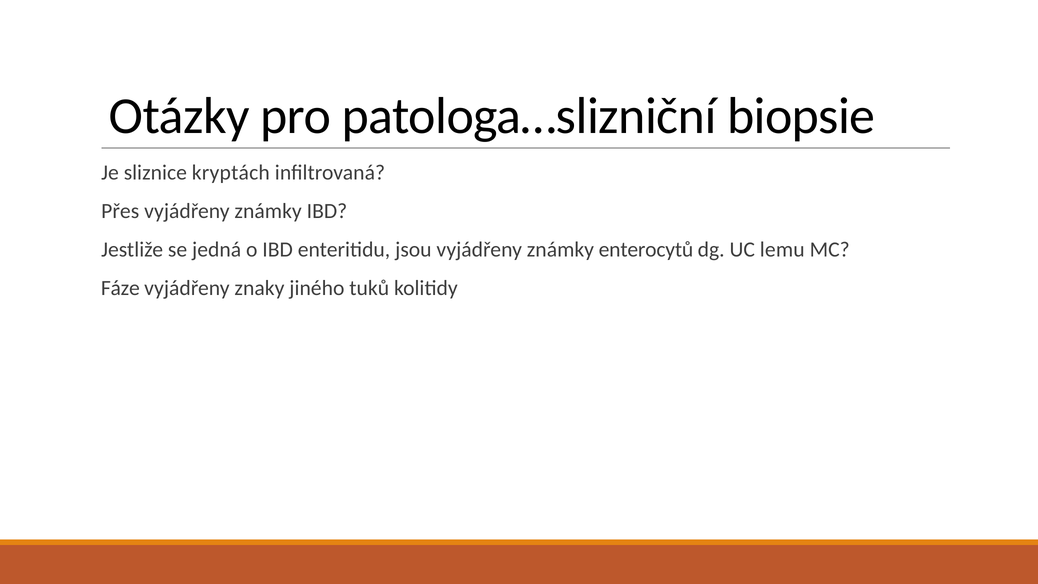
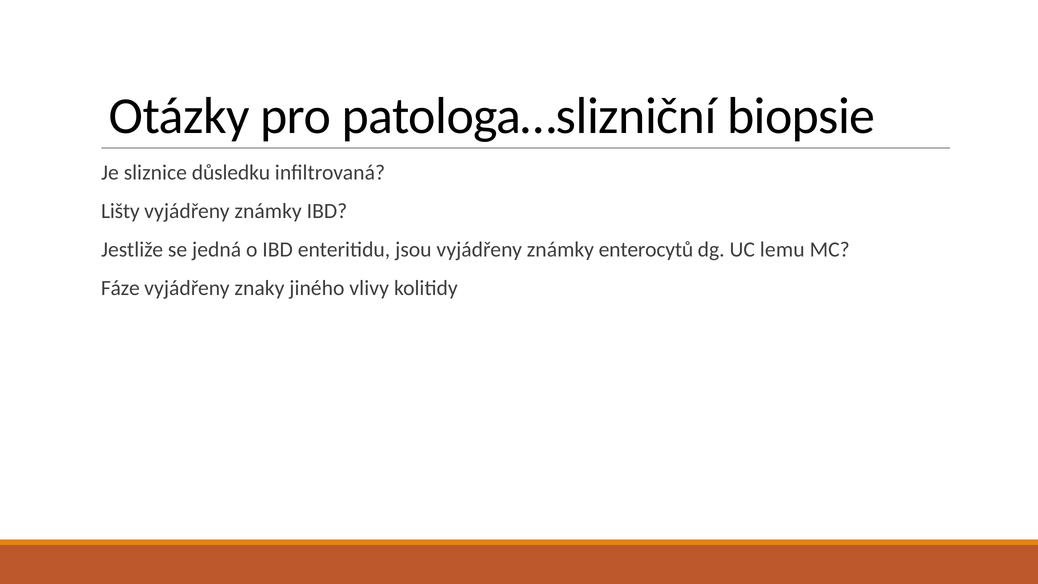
kryptách: kryptách -> důsledku (231, 173)
Přes: Přes -> Lišty (120, 211)
tuků: tuků -> vlivy (369, 288)
